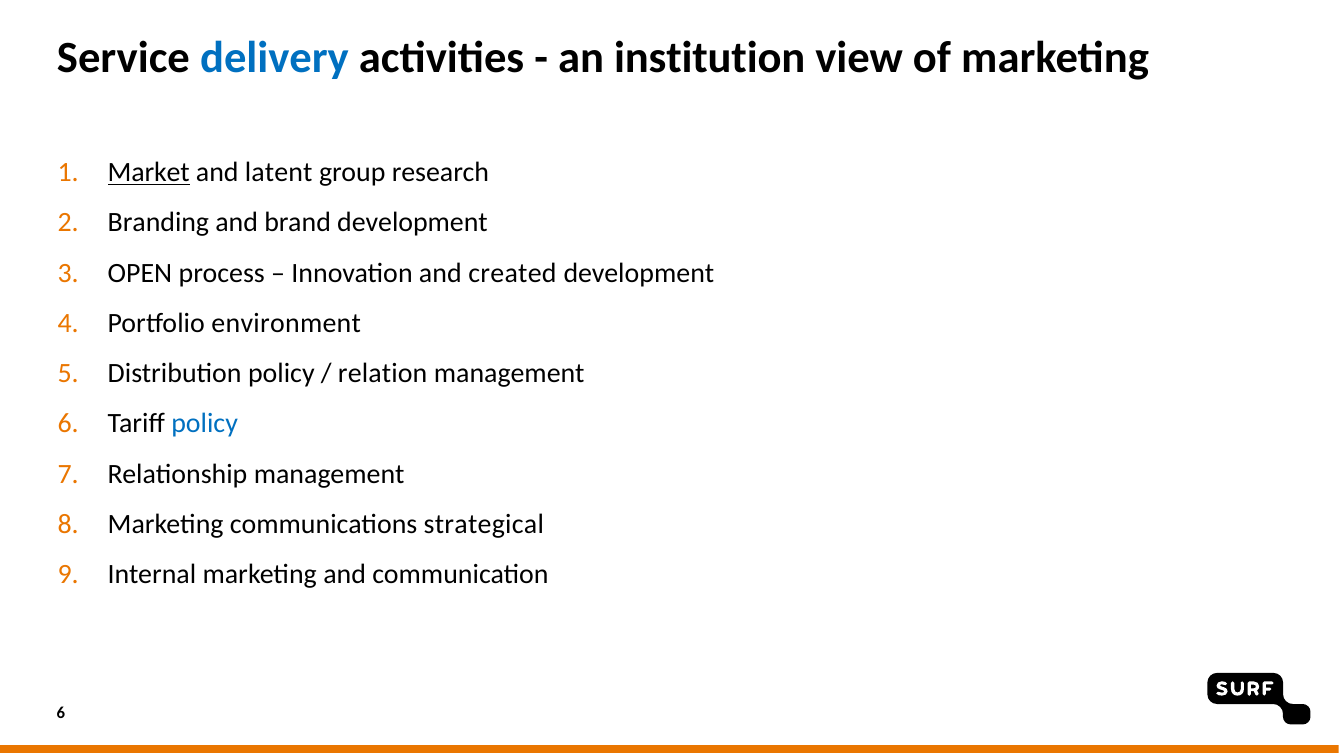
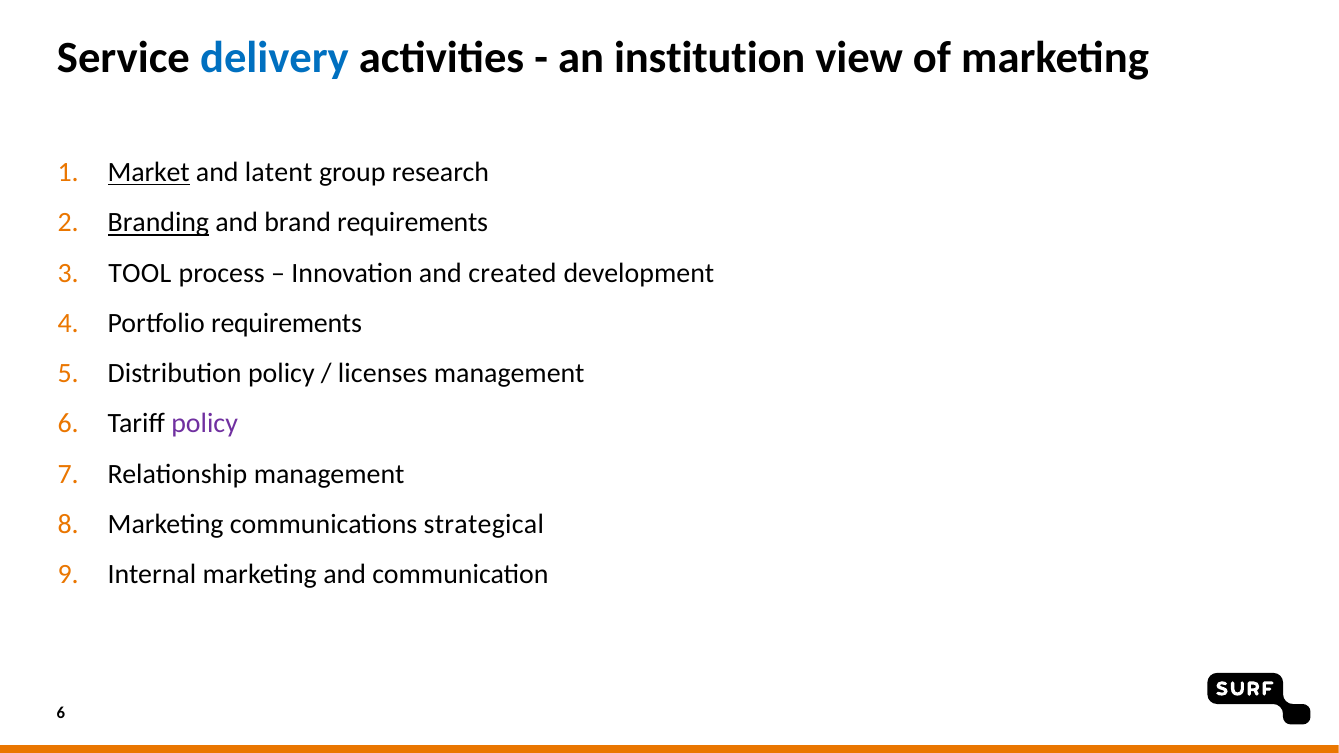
Branding underline: none -> present (158, 223)
brand development: development -> requirements (413, 223)
OPEN: OPEN -> TOOL (140, 273)
Portfolio environment: environment -> requirements (286, 323)
relation: relation -> licenses (383, 374)
policy colour: blue -> purple (205, 424)
